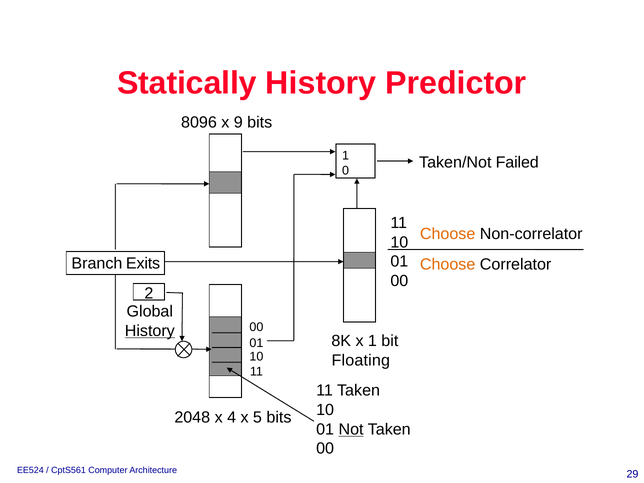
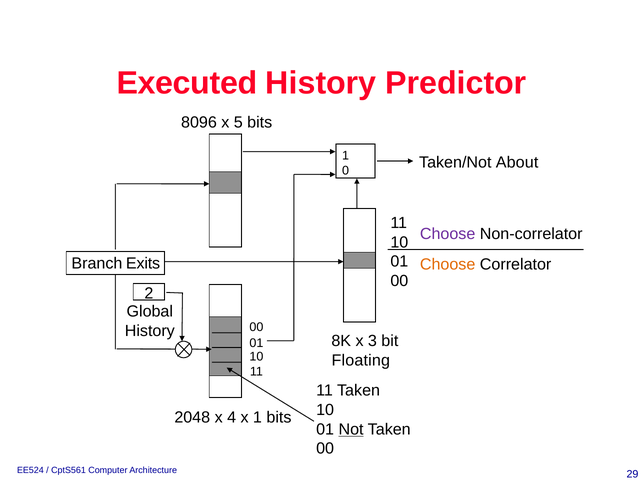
Statically: Statically -> Executed (187, 83)
9: 9 -> 5 (238, 122)
Failed: Failed -> About (517, 163)
Choose colour: orange -> purple (448, 234)
History underline: present -> none (150, 331)
x 1: 1 -> 3 (372, 341)
x 5: 5 -> 1 (257, 417)
